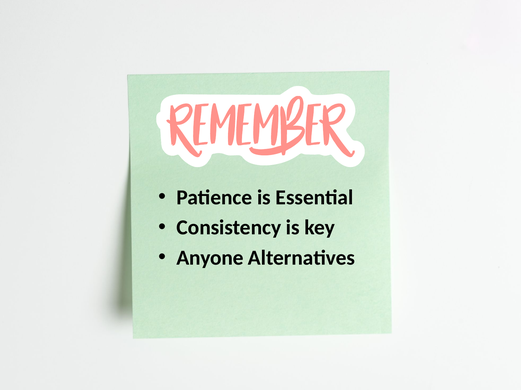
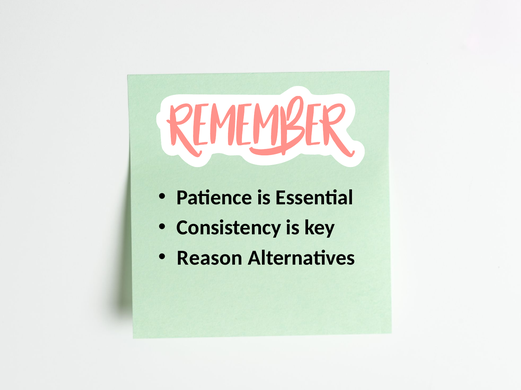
Anyone: Anyone -> Reason (210, 258)
